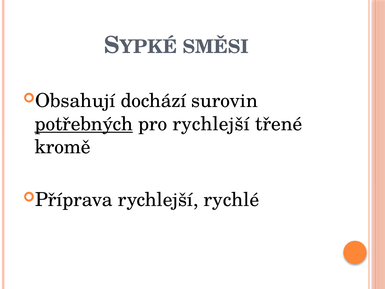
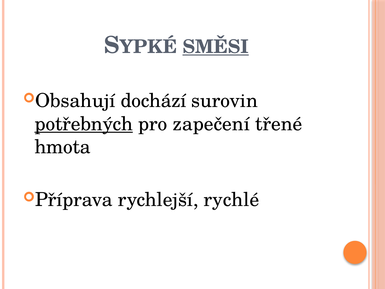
SMĚSI underline: none -> present (216, 47)
pro rychlejší: rychlejší -> zapečení (211, 124)
kromě: kromě -> hmota (63, 147)
